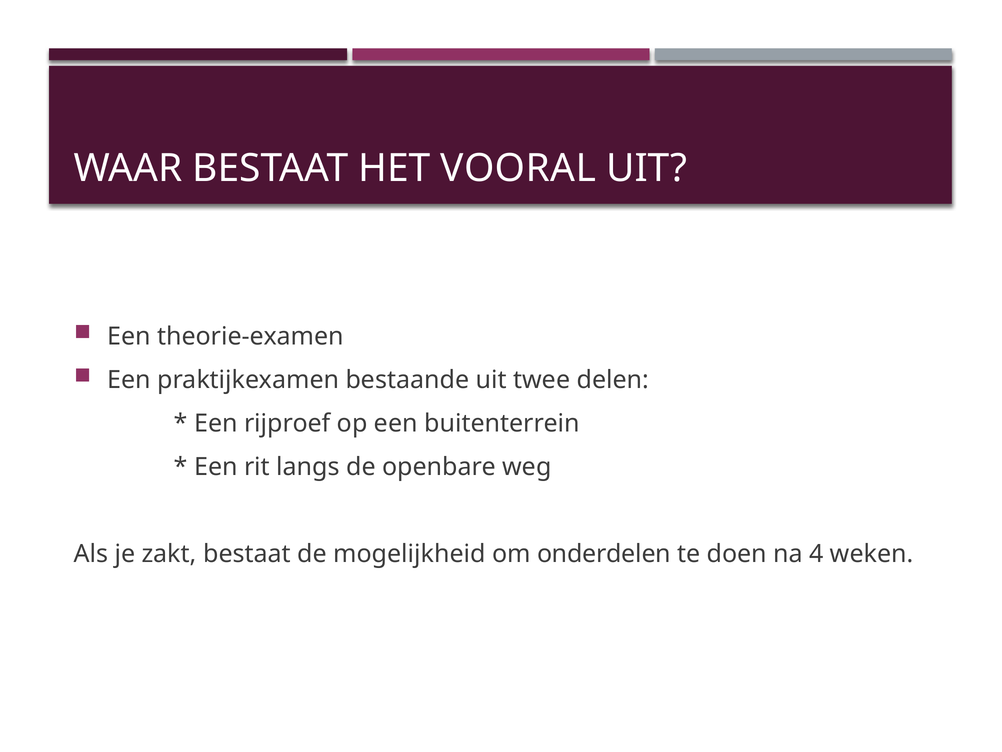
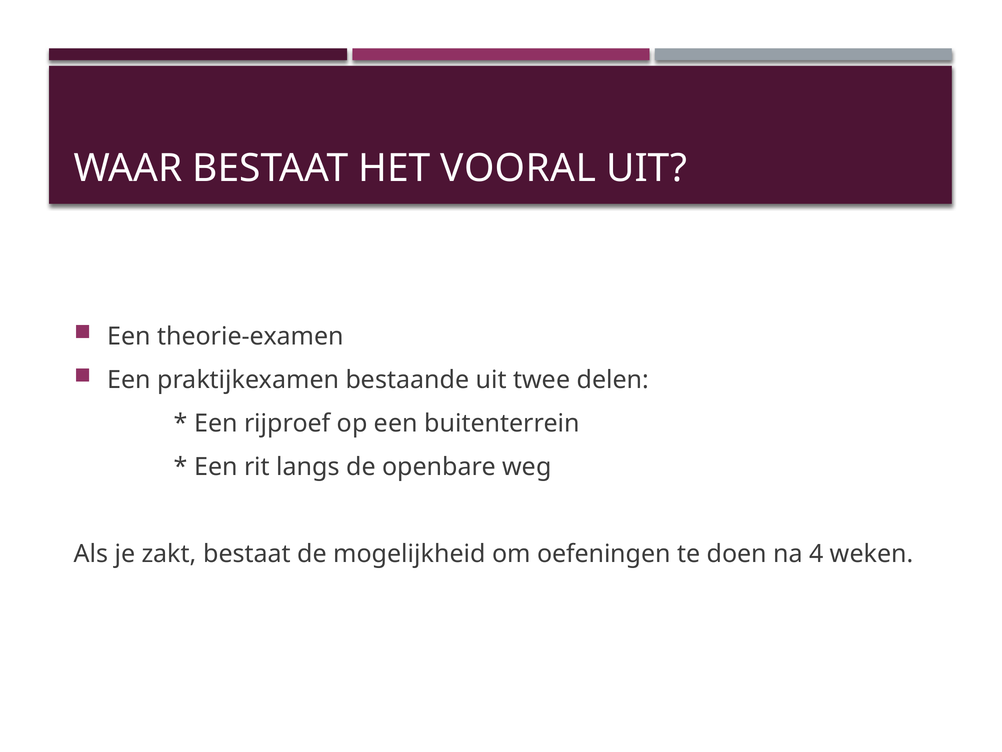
onderdelen: onderdelen -> oefeningen (604, 553)
